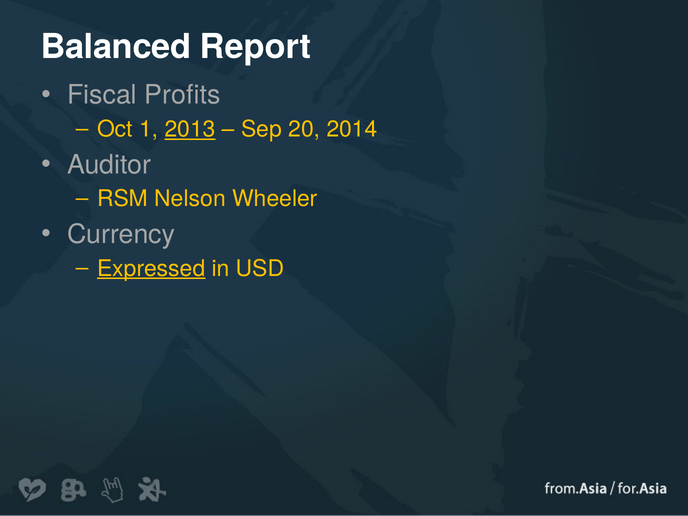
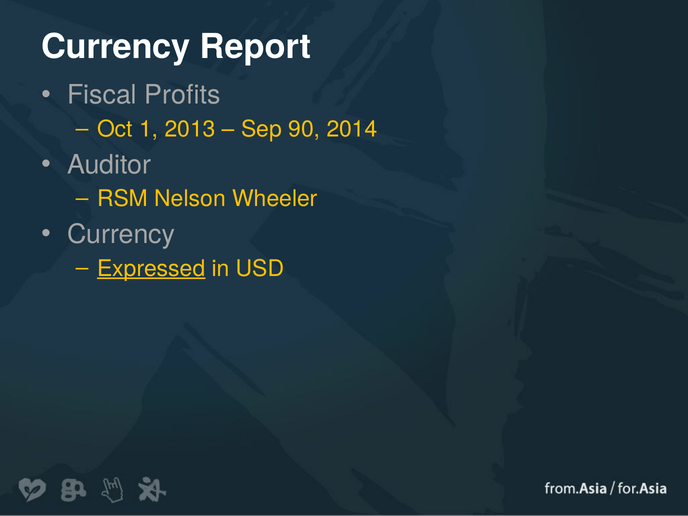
Balanced: Balanced -> Currency (116, 47)
2013 underline: present -> none (190, 129)
20: 20 -> 90 (304, 129)
